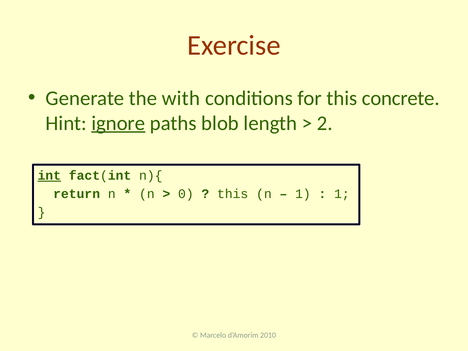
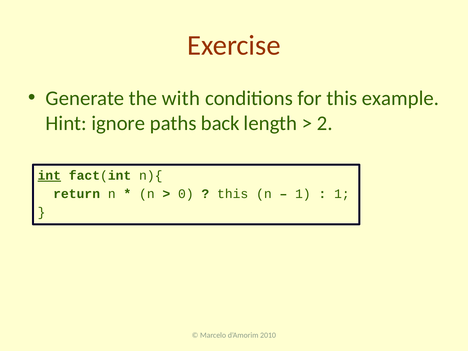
concrete: concrete -> example (401, 98)
ignore underline: present -> none (118, 123)
blob: blob -> back (220, 123)
